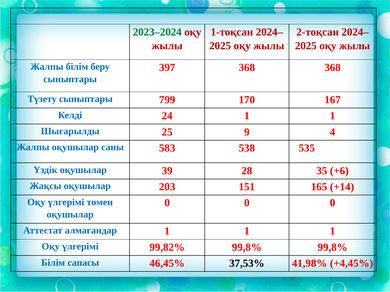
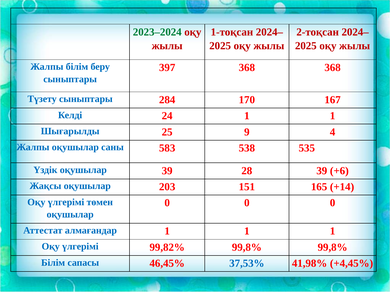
799: 799 -> 284 (167, 100)
28 35: 35 -> 39 (322, 171)
37,53% colour: black -> blue (247, 264)
